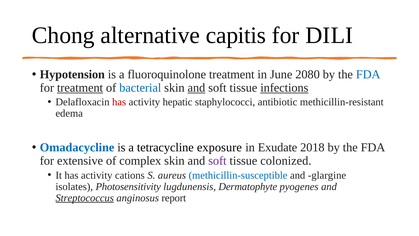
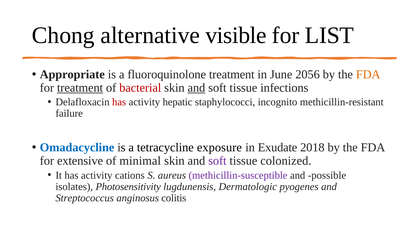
capitis: capitis -> visible (236, 35)
DILI: DILI -> LIST (329, 35)
Hypotension: Hypotension -> Appropriate (72, 74)
2080: 2080 -> 2056 (308, 74)
FDA colour: blue -> orange (368, 74)
bacterial colour: blue -> red (140, 88)
infections underline: present -> none (284, 88)
antibiotic: antibiotic -> incognito (278, 102)
edema: edema -> failure (69, 113)
complex: complex -> minimal (140, 161)
methicillin-susceptible colour: blue -> purple (238, 175)
glargine: glargine -> possible (327, 175)
Dermatophyte: Dermatophyte -> Dermatologic (248, 186)
Streptococcus underline: present -> none (85, 198)
report: report -> colitis (174, 198)
